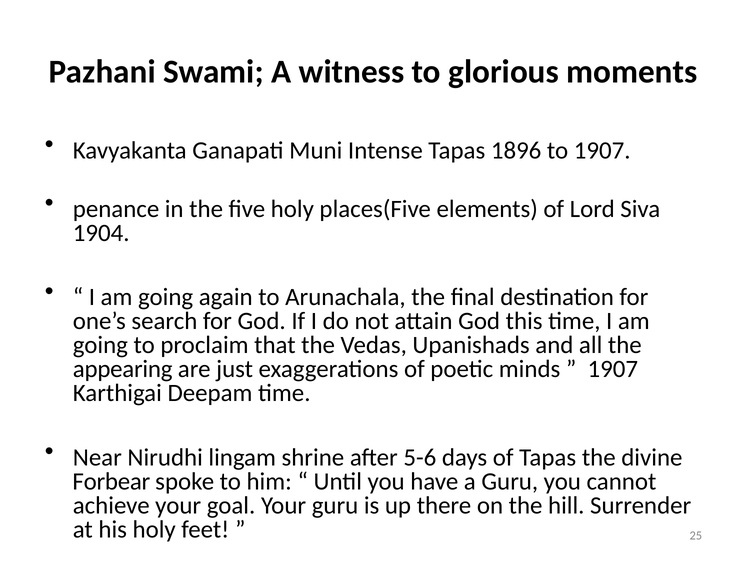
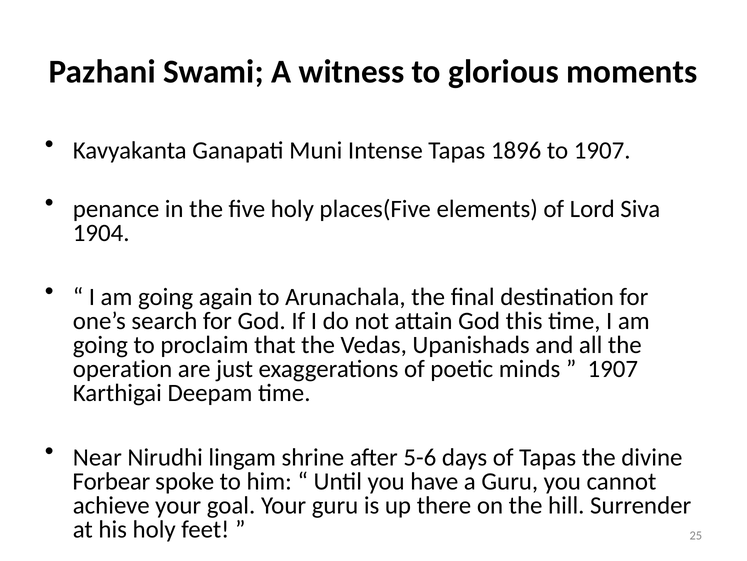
appearing: appearing -> operation (123, 369)
